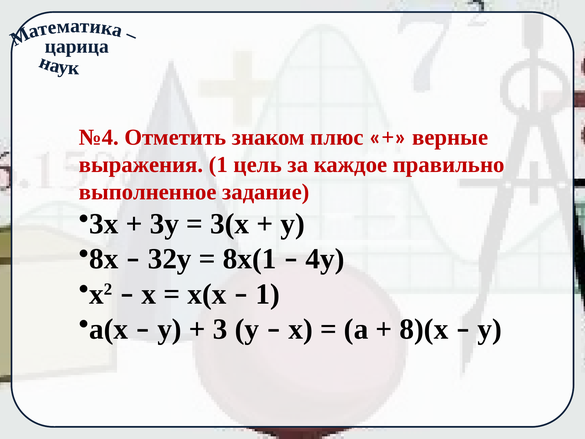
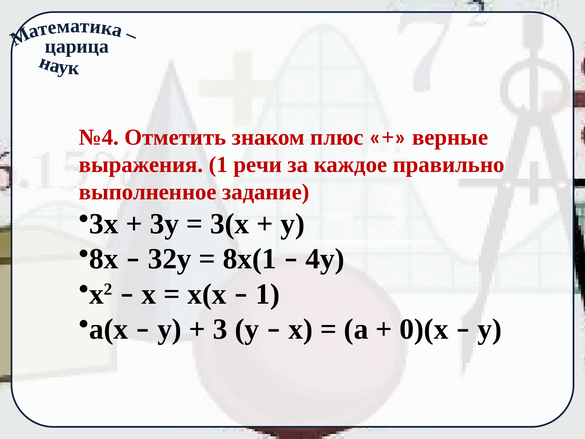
цель: цель -> речи (258, 165)
8)(х: 8)(х -> 0)(х (424, 329)
